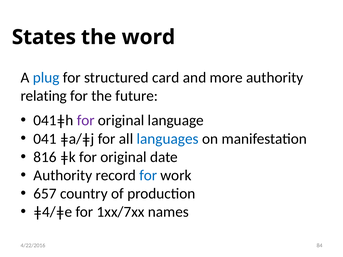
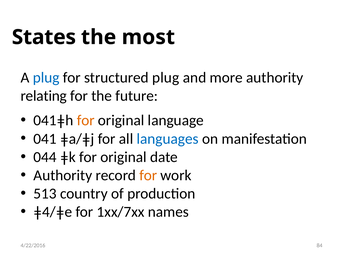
word: word -> most (148, 37)
structured card: card -> plug (166, 78)
for colour: purple -> orange (86, 121)
816: 816 -> 044 (45, 157)
for colour: blue -> orange (148, 176)
657: 657 -> 513 (45, 194)
